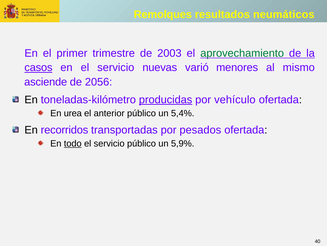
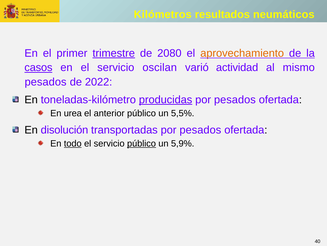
Remolques: Remolques -> Kilómetros (163, 15)
trimestre underline: none -> present (114, 53)
2003: 2003 -> 2080 (169, 53)
aprovechamiento colour: green -> orange (242, 53)
nuevas: nuevas -> oscilan (160, 67)
menores: menores -> actividad (237, 67)
asciende: asciende -> pesados (46, 82)
2056: 2056 -> 2022 (99, 82)
vehículo: vehículo -> pesados (235, 99)
5,4%: 5,4% -> 5,5% (183, 113)
recorridos: recorridos -> disolución (64, 130)
público underline: none -> present (141, 143)
